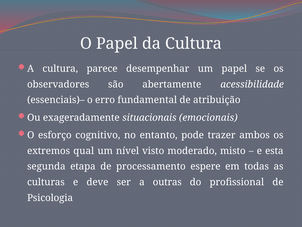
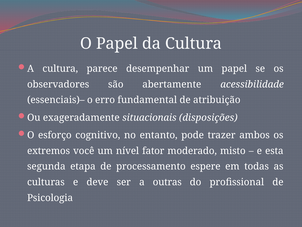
emocionais: emocionais -> disposições (208, 117)
qual: qual -> você (84, 151)
visto: visto -> fator (153, 151)
